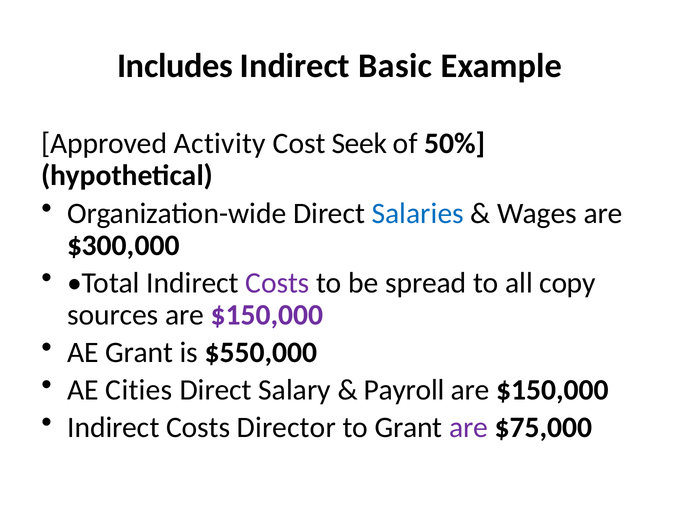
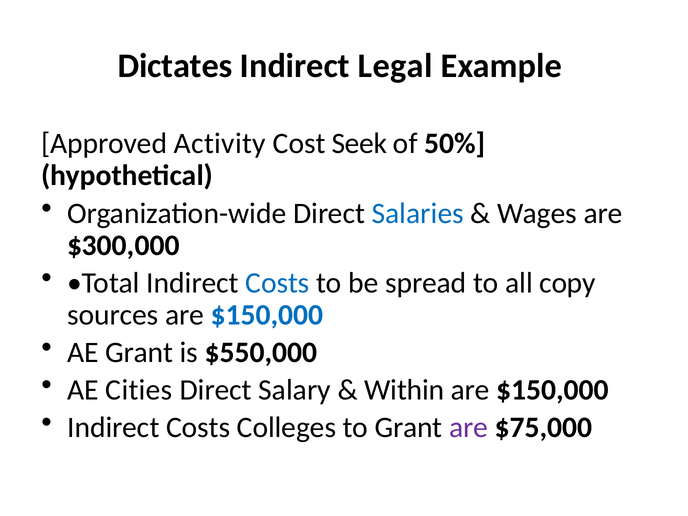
Includes: Includes -> Dictates (175, 66)
Basic: Basic -> Legal (395, 66)
Costs colour: purple -> blue (277, 283)
$150,000 colour: purple -> blue (267, 315)
Payroll: Payroll -> Within (404, 390)
Director: Director -> Colleges (287, 427)
